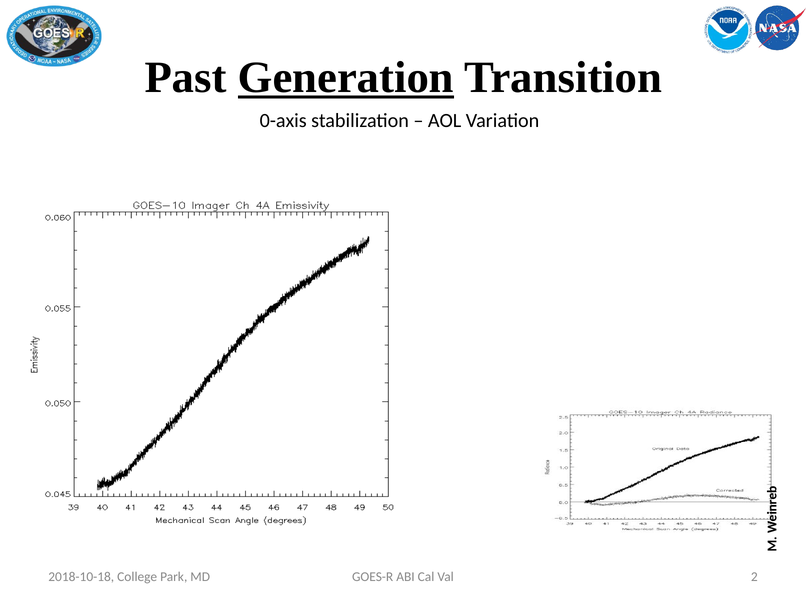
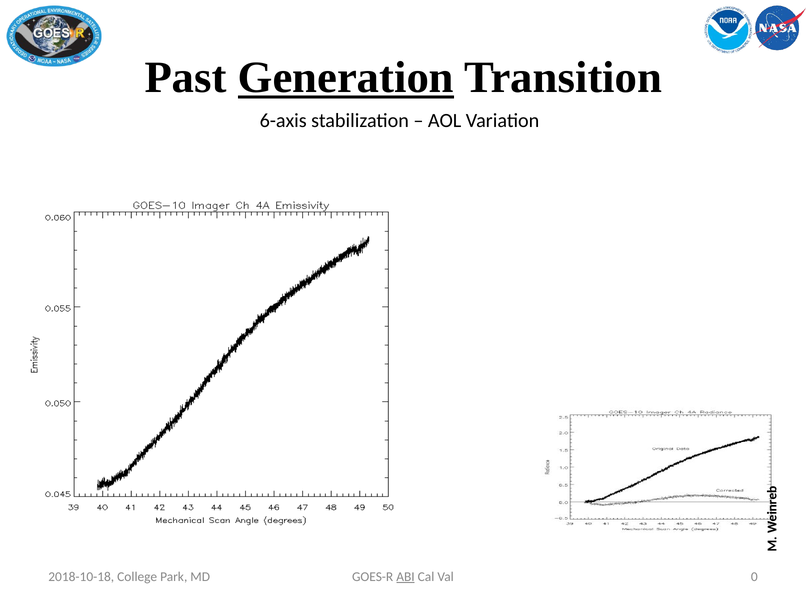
0-axis: 0-axis -> 6-axis (283, 121)
ABI underline: none -> present (405, 577)
2: 2 -> 0 (754, 577)
